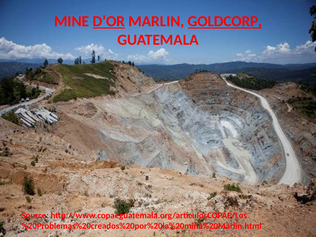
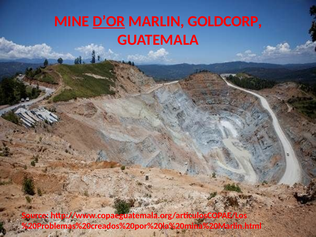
GOLDCORP underline: present -> none (225, 21)
